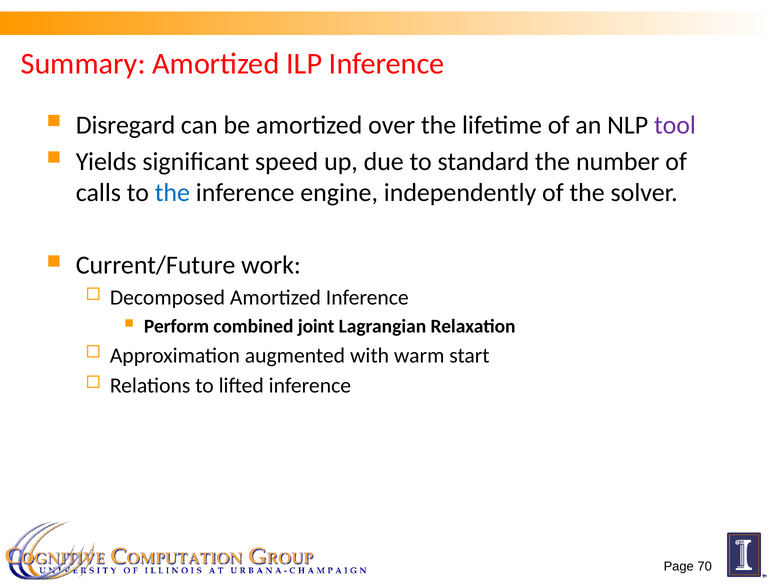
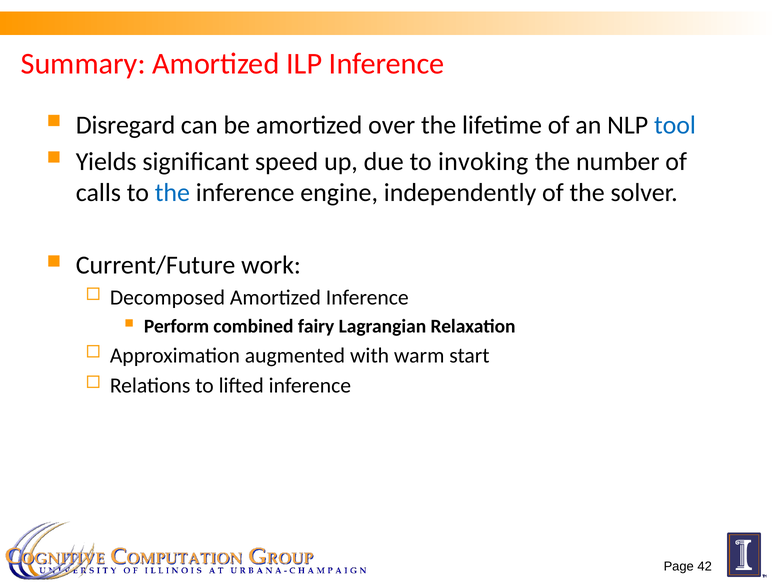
tool colour: purple -> blue (675, 125)
standard: standard -> invoking (483, 161)
joint: joint -> fairy (316, 326)
70: 70 -> 42 (705, 566)
